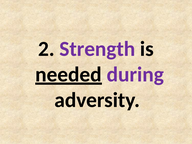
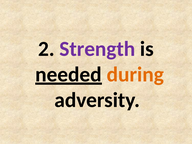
during colour: purple -> orange (135, 74)
